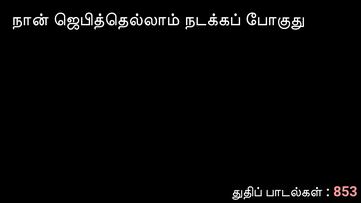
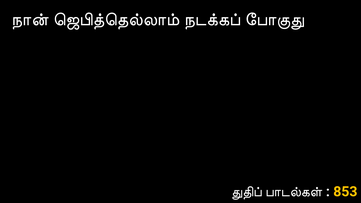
853 colour: pink -> yellow (345, 192)
